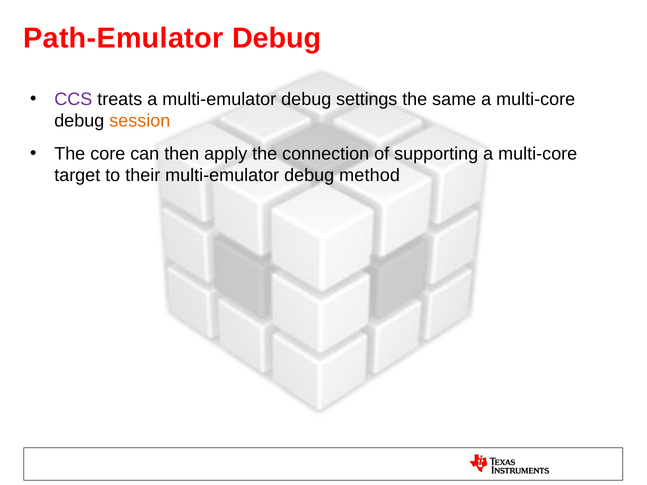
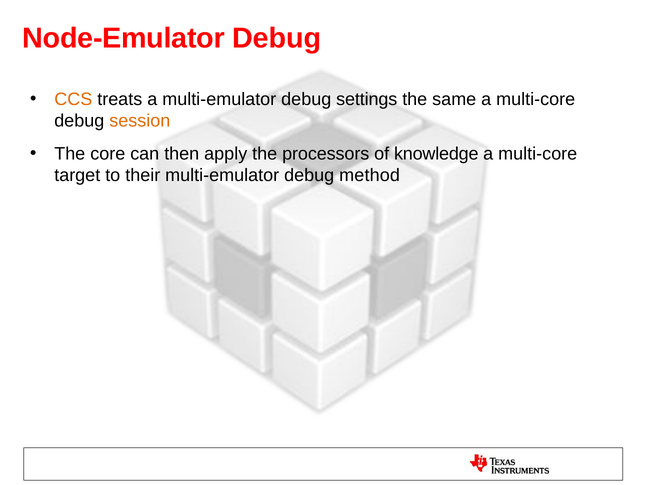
Path-Emulator: Path-Emulator -> Node-Emulator (124, 38)
CCS colour: purple -> orange (73, 99)
connection: connection -> processors (326, 154)
supporting: supporting -> knowledge (436, 154)
